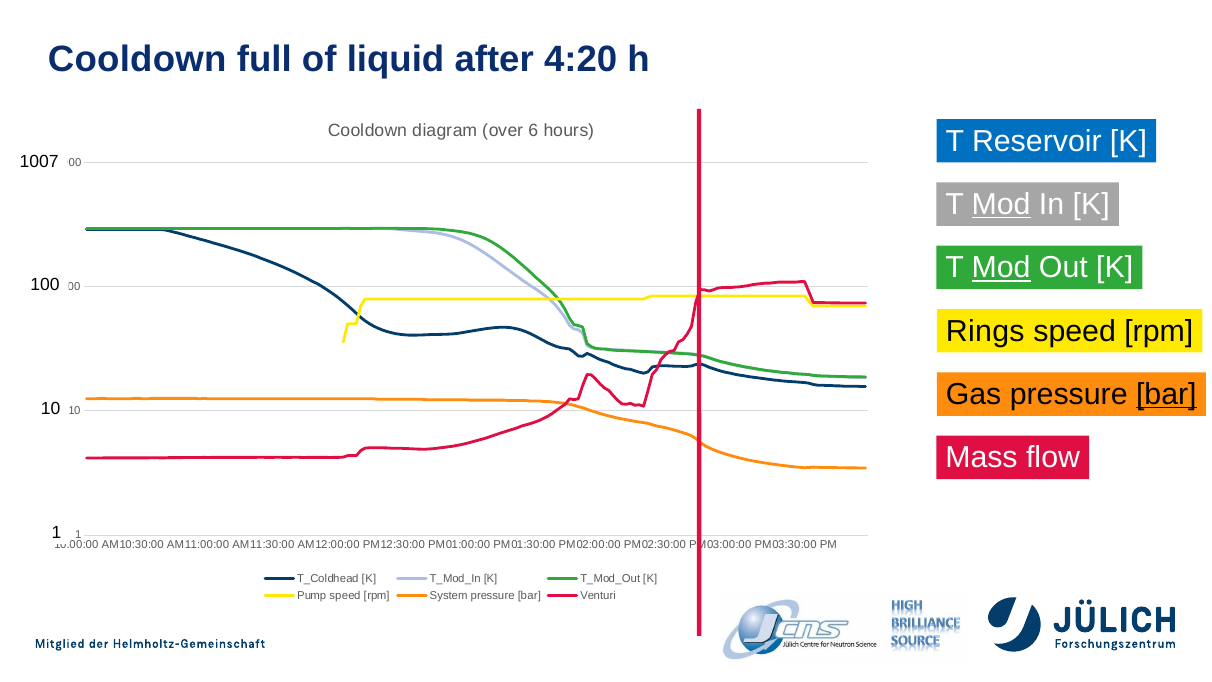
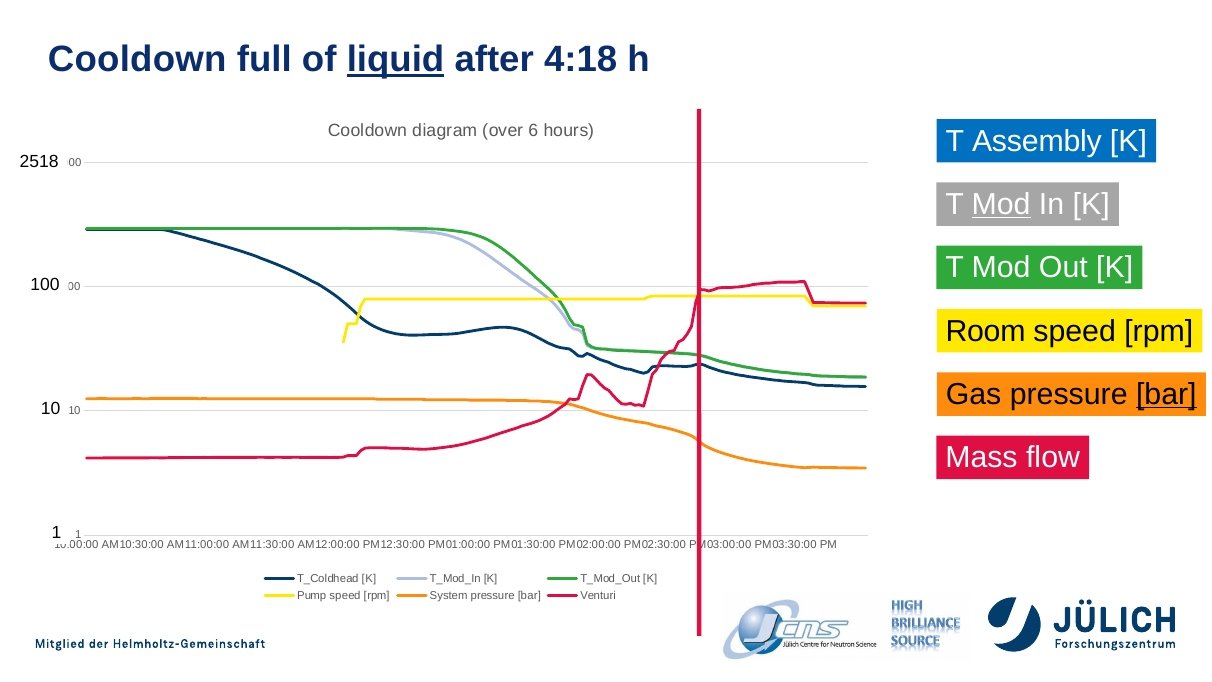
liquid underline: none -> present (396, 60)
4:20: 4:20 -> 4:18 (581, 60)
Reservoir: Reservoir -> Assembly (1037, 141)
1007: 1007 -> 2518 (39, 161)
Mod underline: present -> none (1001, 268)
Rings: Rings -> Room (986, 331)
